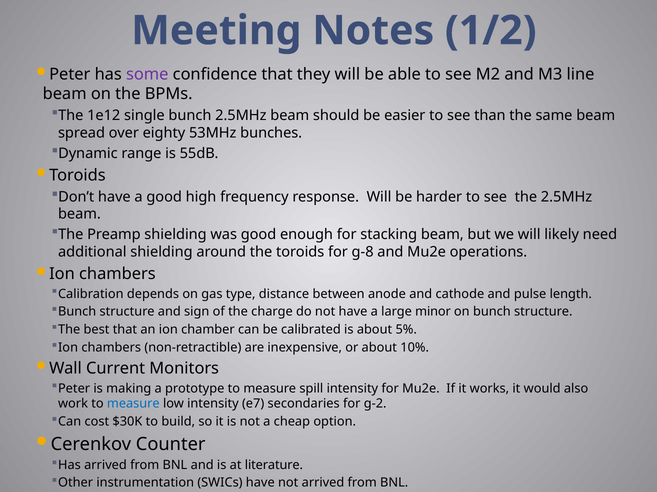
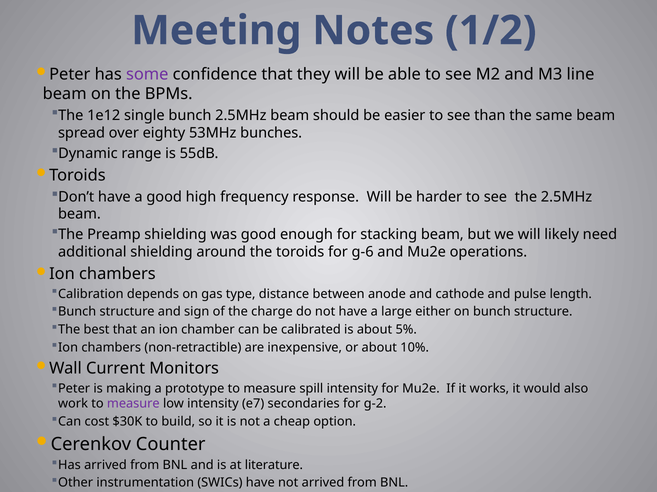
g-8: g-8 -> g-6 (363, 252)
minor: minor -> either (433, 312)
measure colour: blue -> purple (133, 404)
